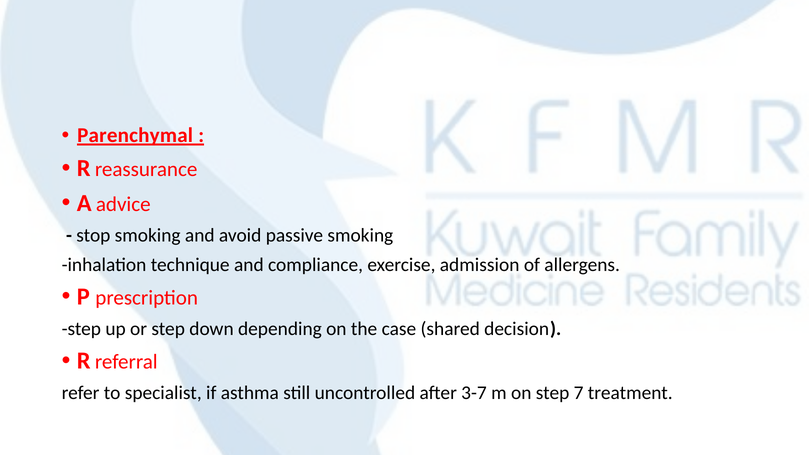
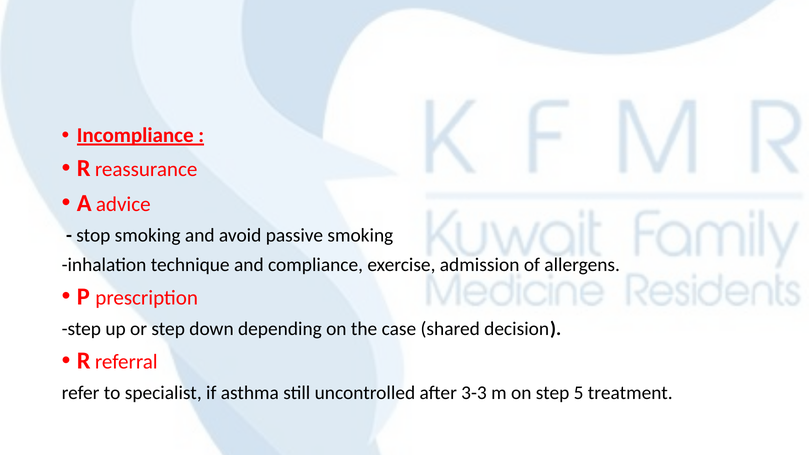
Parenchymal: Parenchymal -> Incompliance (135, 135)
3-7: 3-7 -> 3-3 (474, 393)
7: 7 -> 5 (579, 393)
